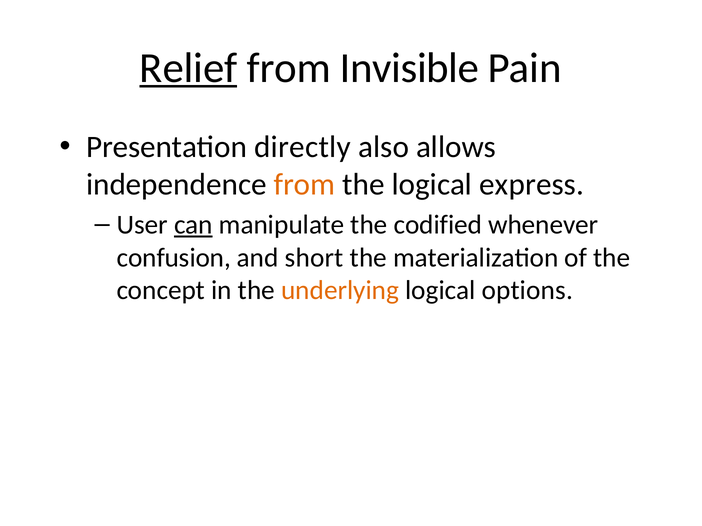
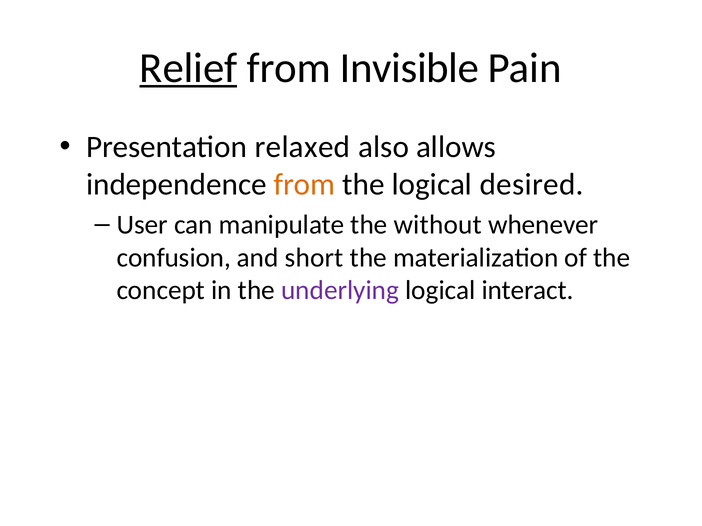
directly: directly -> relaxed (302, 147)
express: express -> desired (532, 185)
can underline: present -> none (193, 225)
codified: codified -> without (438, 225)
underlying colour: orange -> purple (340, 291)
options: options -> interact (528, 291)
